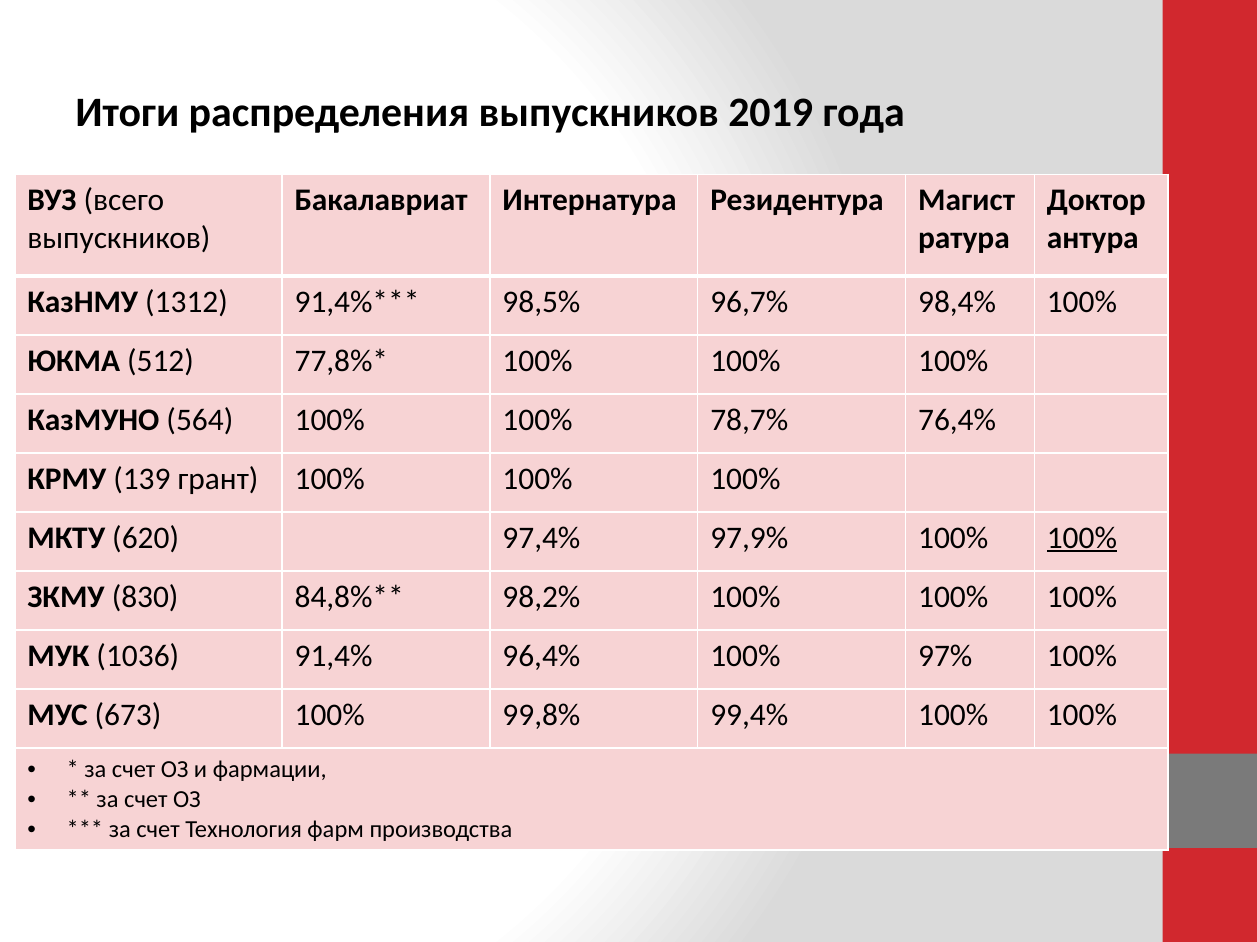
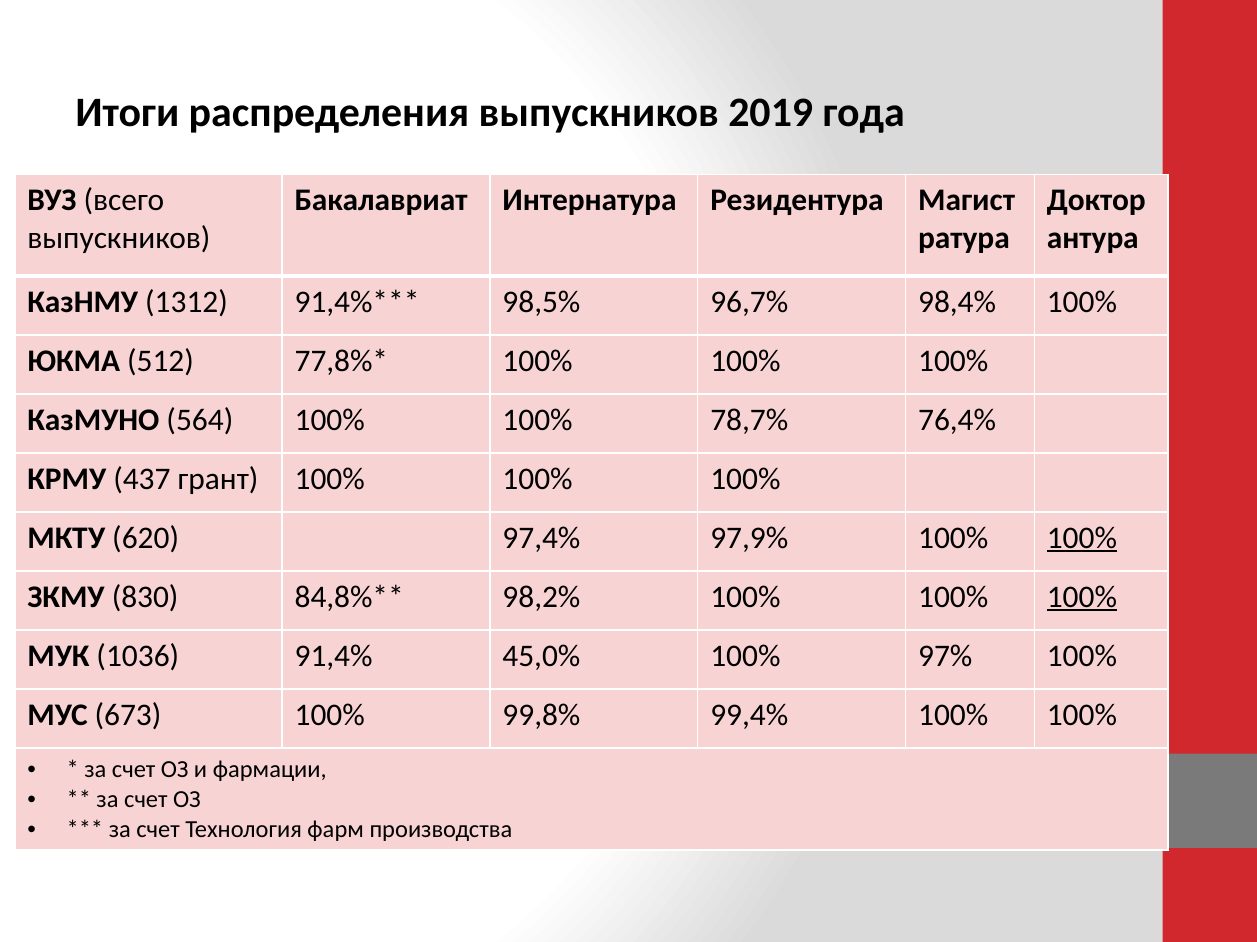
139: 139 -> 437 (142, 479)
100% underline: none -> present (1082, 597)
96,4%: 96,4% -> 45,0% (541, 656)
